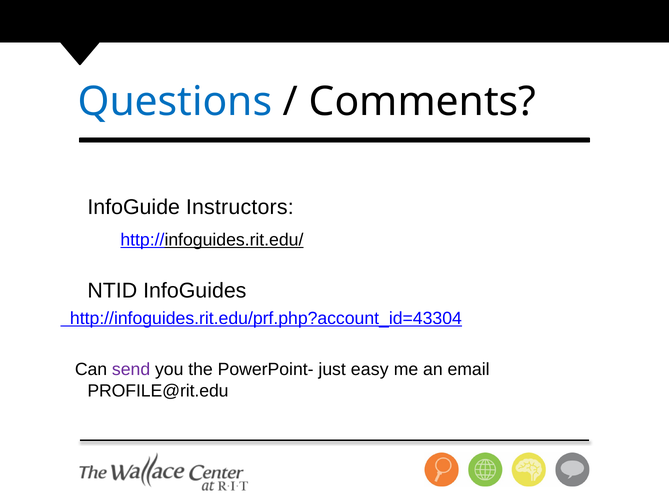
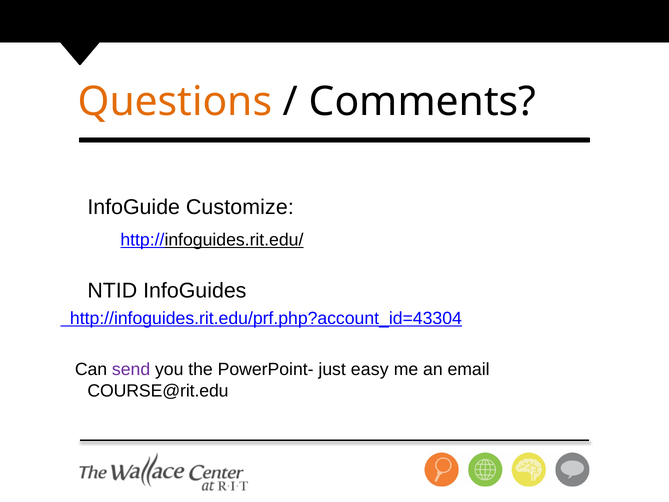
Questions colour: blue -> orange (175, 102)
Instructors: Instructors -> Customize (240, 207)
PROFILE@rit.edu: PROFILE@rit.edu -> COURSE@rit.edu (158, 391)
